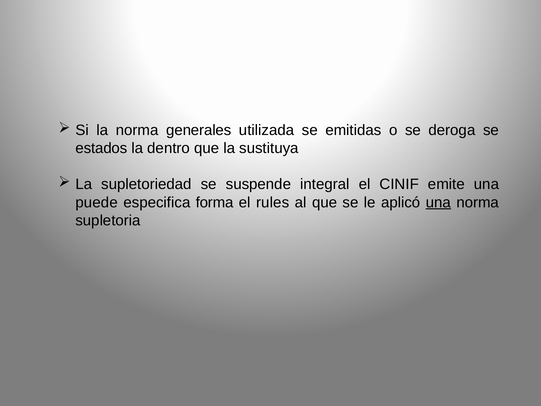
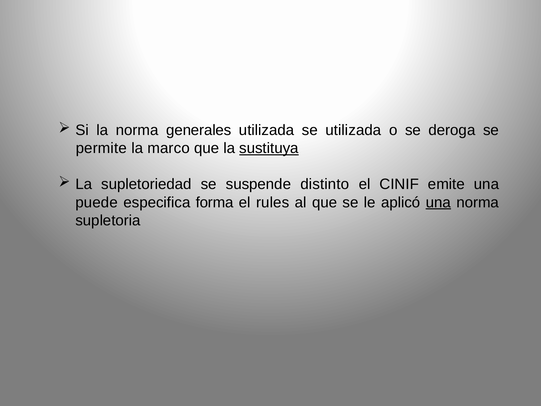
se emitidas: emitidas -> utilizada (353, 130)
estados: estados -> permite (101, 148)
dentro: dentro -> marco (169, 148)
sustituya underline: none -> present (269, 148)
integral: integral -> distinto (325, 184)
